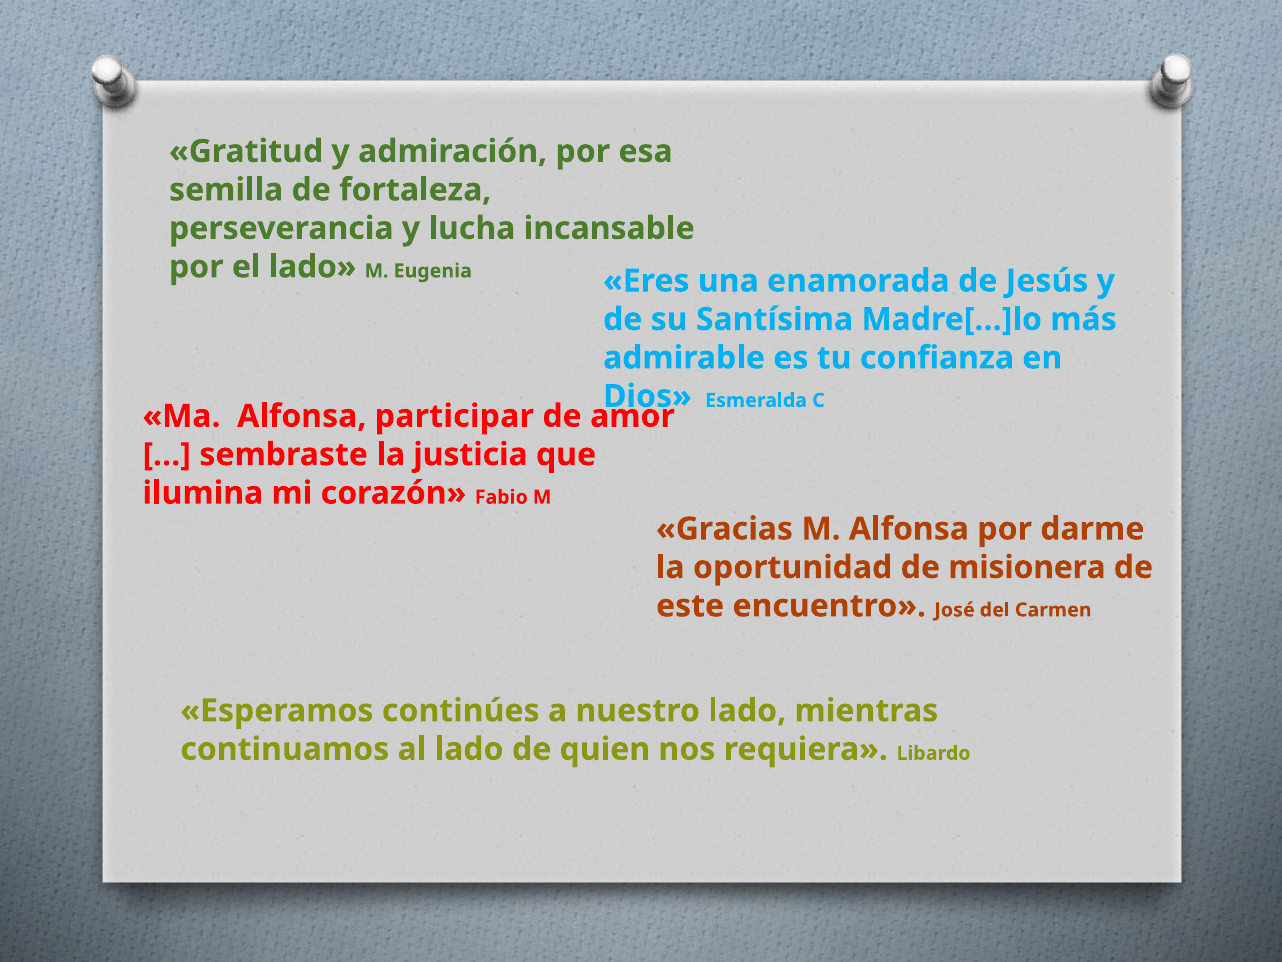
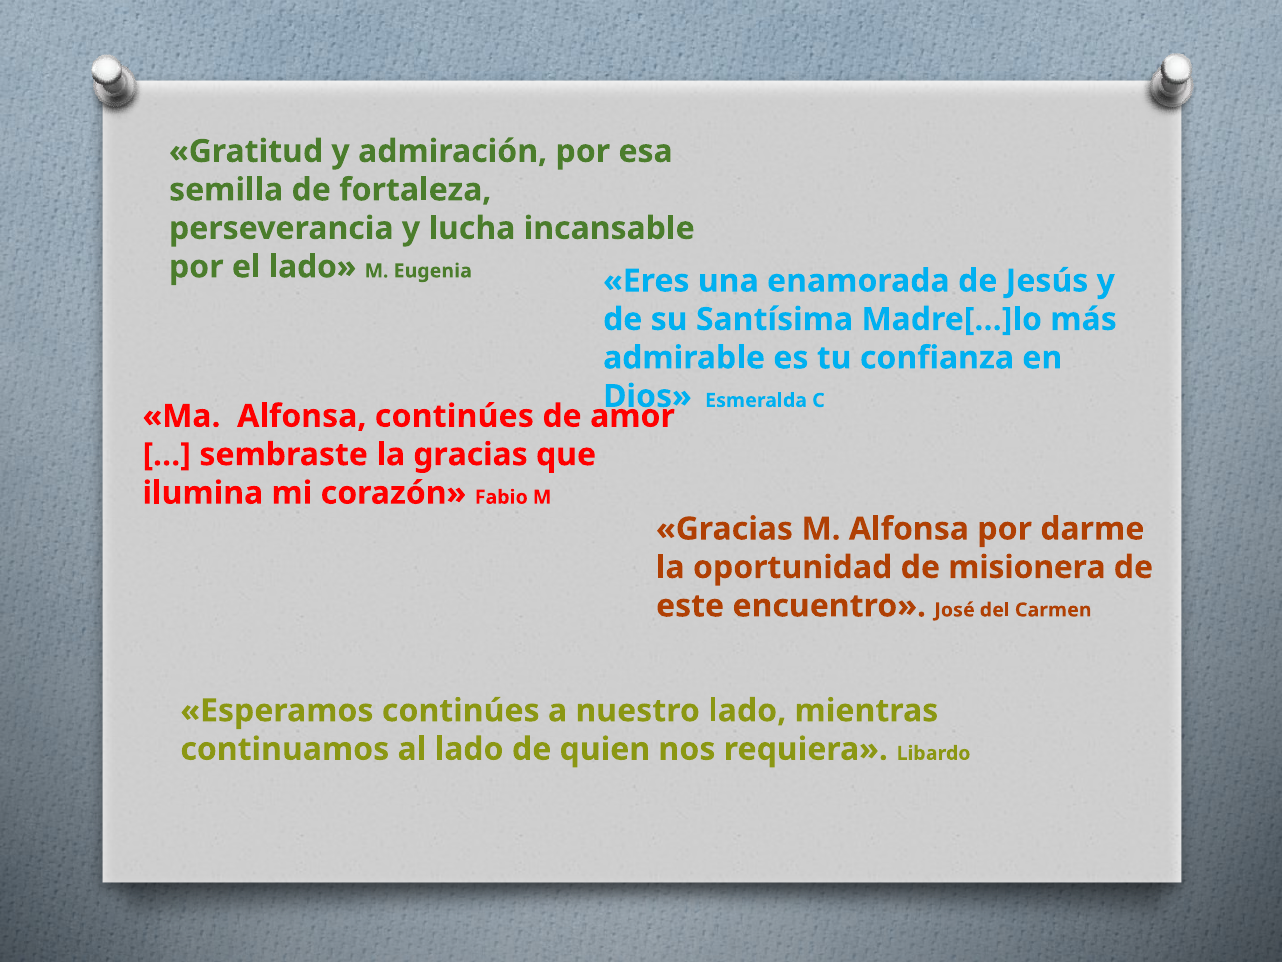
Alfonsa participar: participar -> continúes (454, 416)
la justicia: justicia -> gracias (470, 454)
